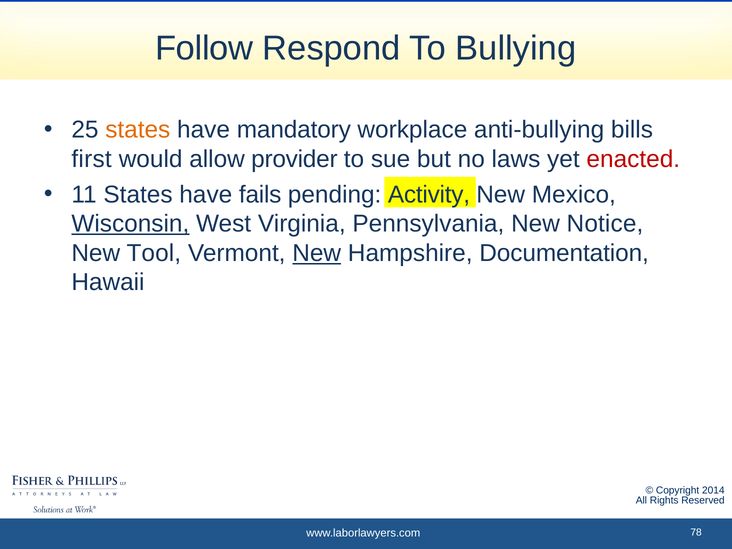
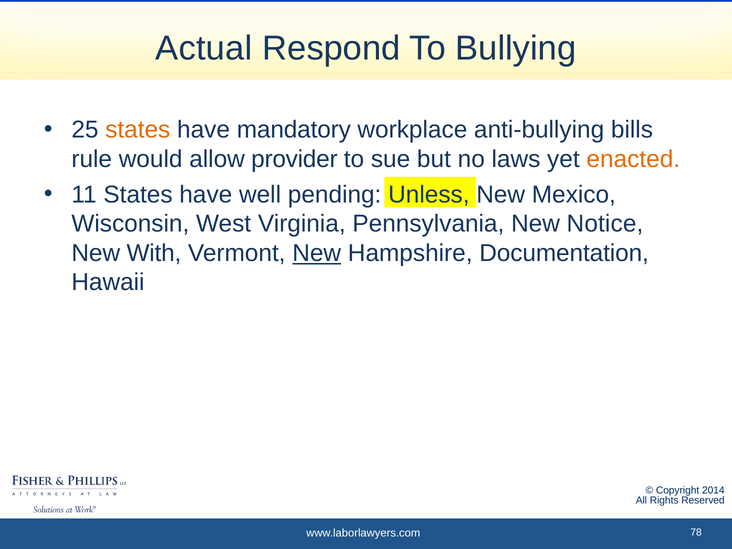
Follow: Follow -> Actual (204, 48)
first: first -> rule (92, 159)
enacted colour: red -> orange (633, 159)
fails: fails -> well (260, 194)
Activity: Activity -> Unless (429, 194)
Wisconsin underline: present -> none (130, 224)
Tool: Tool -> With (154, 253)
